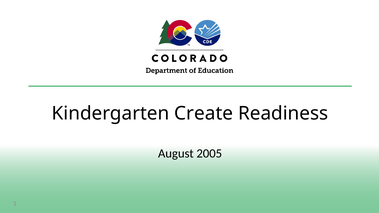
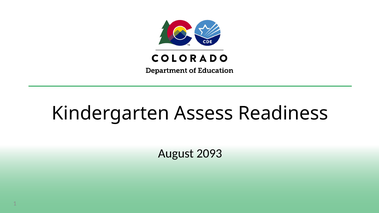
Create: Create -> Assess (204, 113)
2005: 2005 -> 2093 (209, 154)
